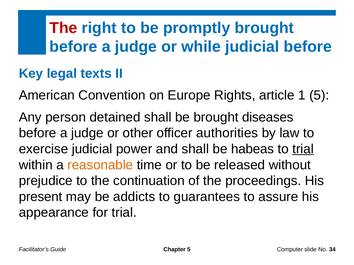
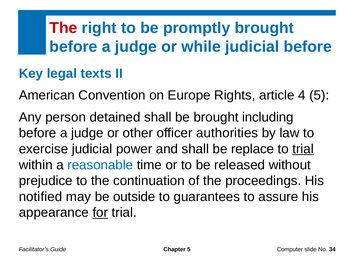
1: 1 -> 4 (302, 96)
diseases: diseases -> including (268, 117)
habeas: habeas -> replace (253, 149)
reasonable colour: orange -> blue (100, 165)
present: present -> notified (40, 197)
addicts: addicts -> outside (134, 197)
for underline: none -> present (100, 213)
